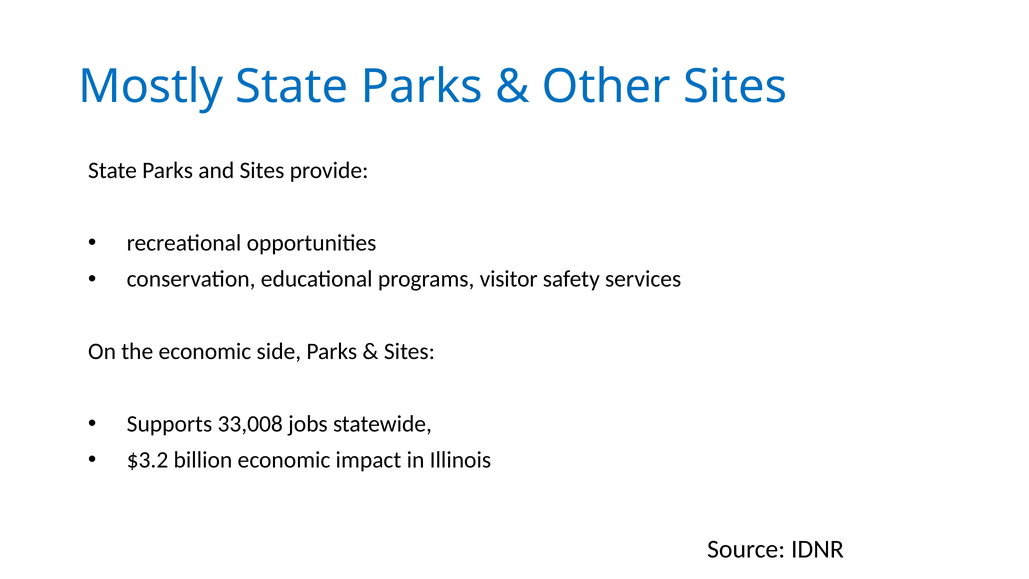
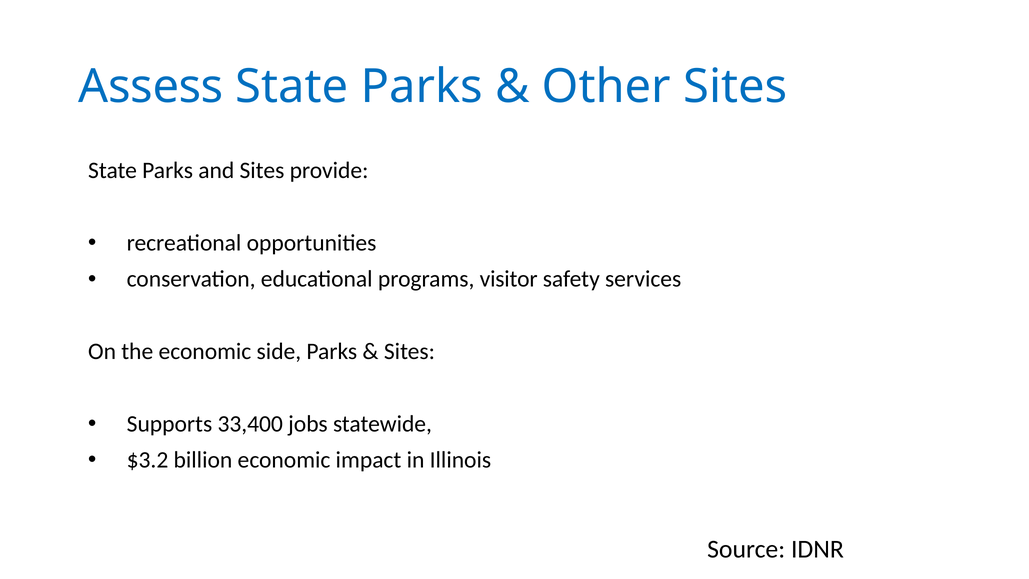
Mostly: Mostly -> Assess (151, 86)
33,008: 33,008 -> 33,400 (250, 424)
